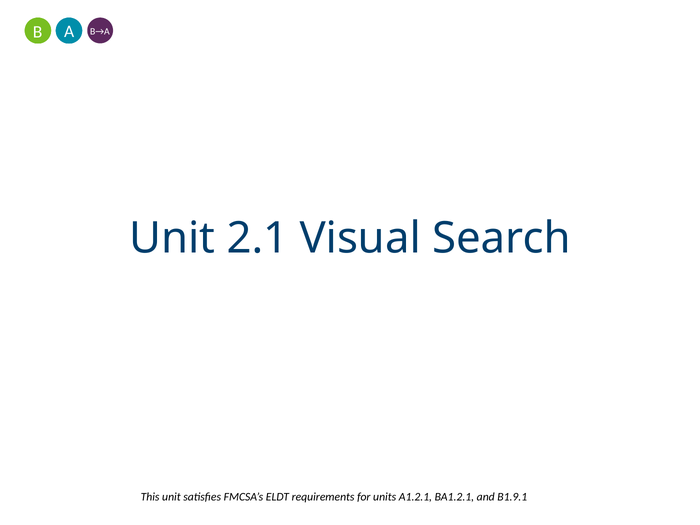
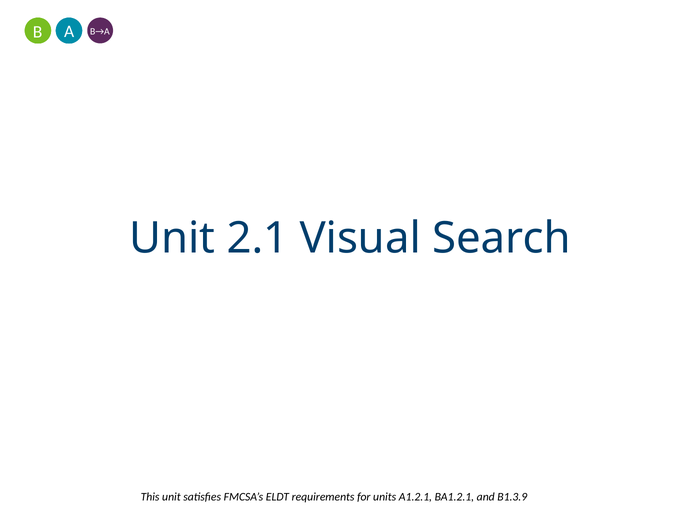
B1.9.1: B1.9.1 -> B1.3.9 (512, 497)
